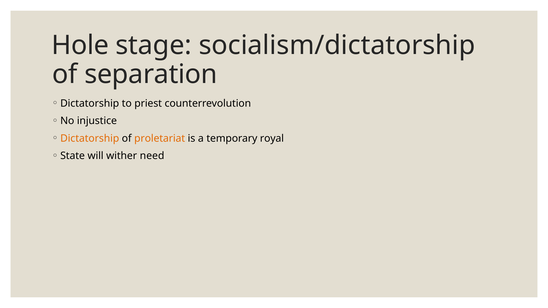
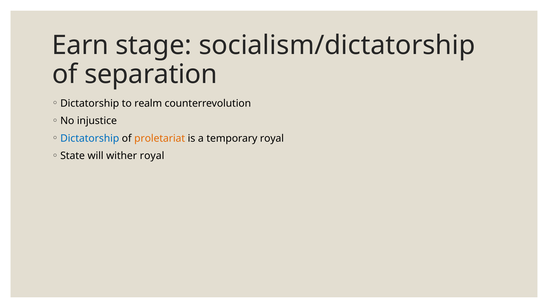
Hole: Hole -> Earn (80, 45)
priest: priest -> realm (148, 103)
Dictatorship colour: orange -> blue (90, 138)
wither need: need -> royal (152, 156)
